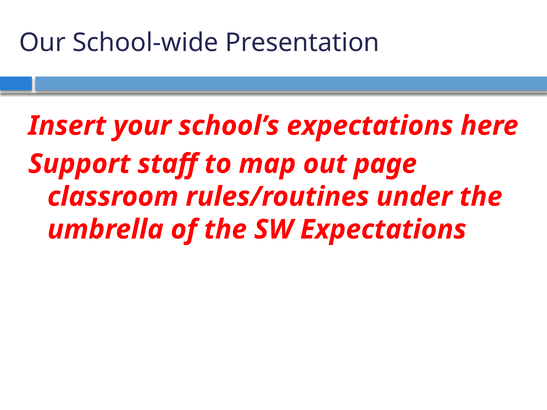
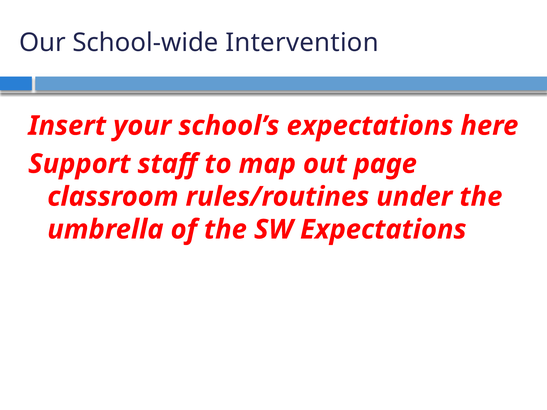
Presentation: Presentation -> Intervention (302, 43)
